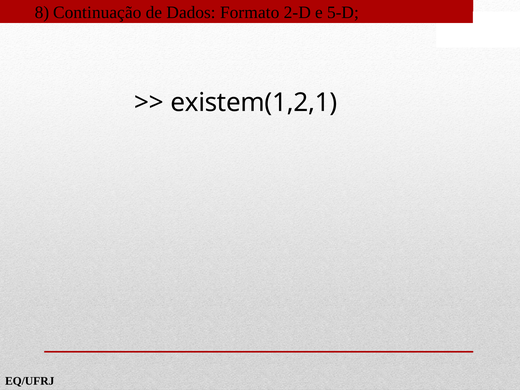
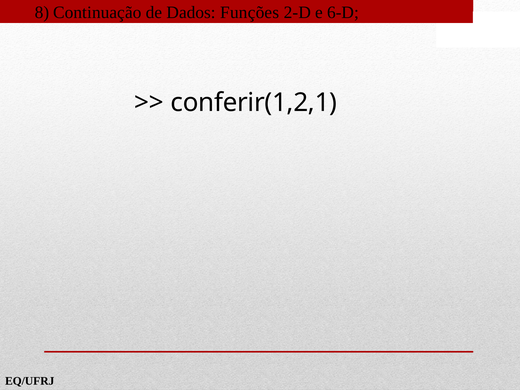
Formato: Formato -> Funções (250, 13)
5-D: 5-D -> 6-D (343, 13)
existem(1,2,1: existem(1,2,1 -> conferir(1,2,1 (254, 102)
